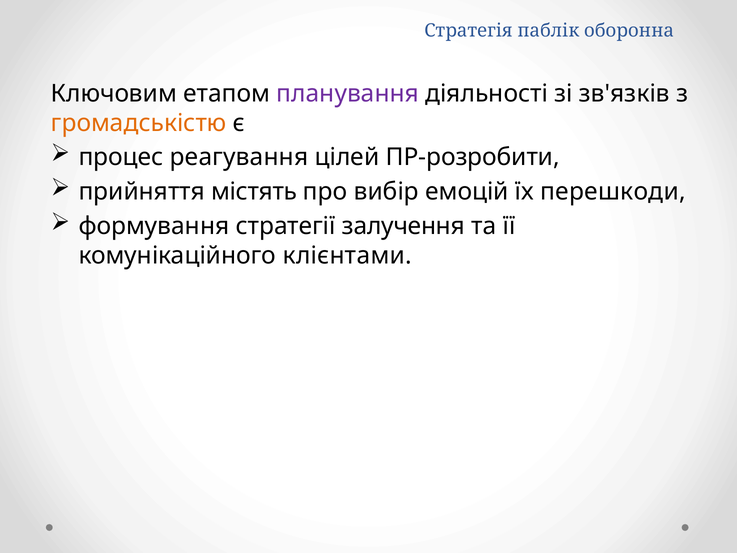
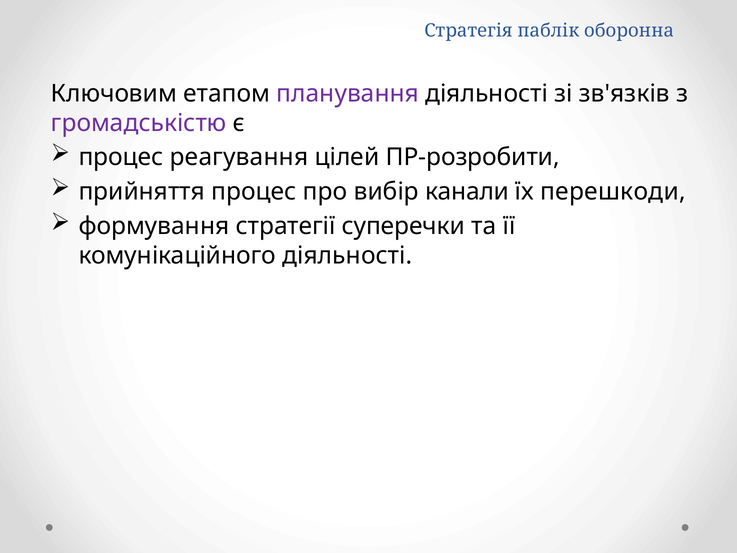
громадськістю colour: orange -> purple (139, 123)
прийняття містять: містять -> процес (254, 192)
емоцій: емоцій -> канали (467, 192)
залучення: залучення -> суперечки (403, 226)
комунікаційного клієнтами: клієнтами -> діяльності (347, 255)
